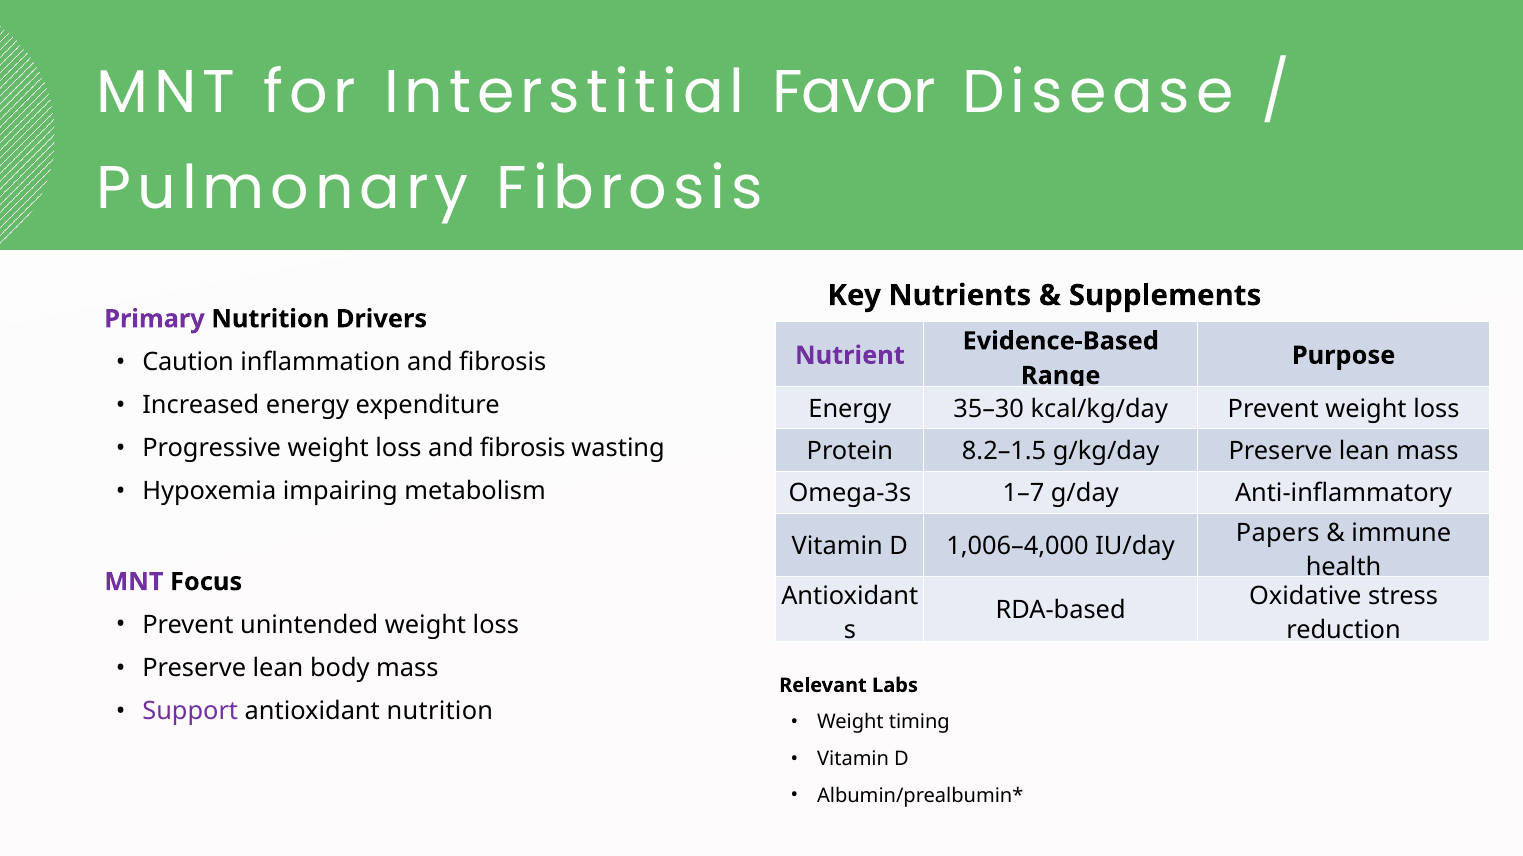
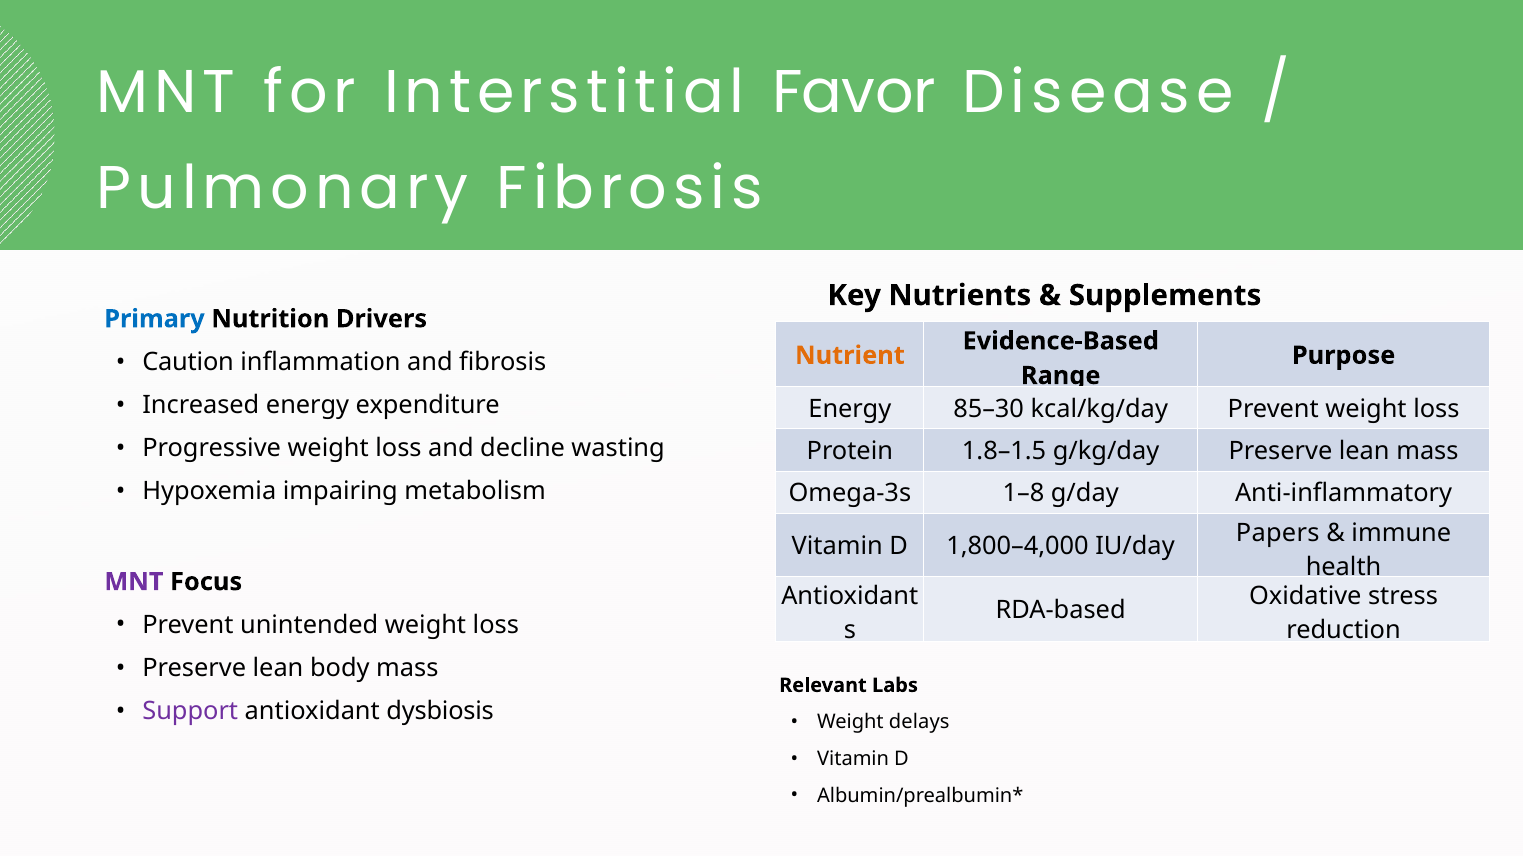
Primary colour: purple -> blue (154, 319)
Nutrient colour: purple -> orange (850, 356)
35–30: 35–30 -> 85–30 (989, 410)
loss and fibrosis: fibrosis -> decline (523, 449)
8.2–1.5: 8.2–1.5 -> 1.8–1.5 (1004, 452)
1–7: 1–7 -> 1–8 (1023, 494)
1,006–4,000: 1,006–4,000 -> 1,800–4,000 (1018, 547)
antioxidant nutrition: nutrition -> dysbiosis (440, 712)
timing: timing -> delays (919, 723)
